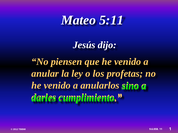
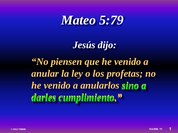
5:11: 5:11 -> 5:79 (111, 20)
